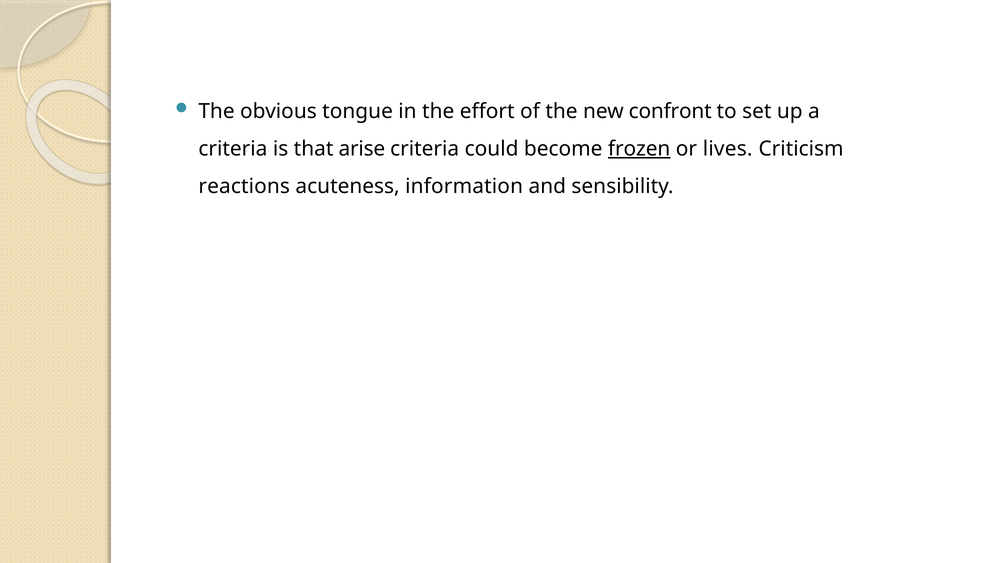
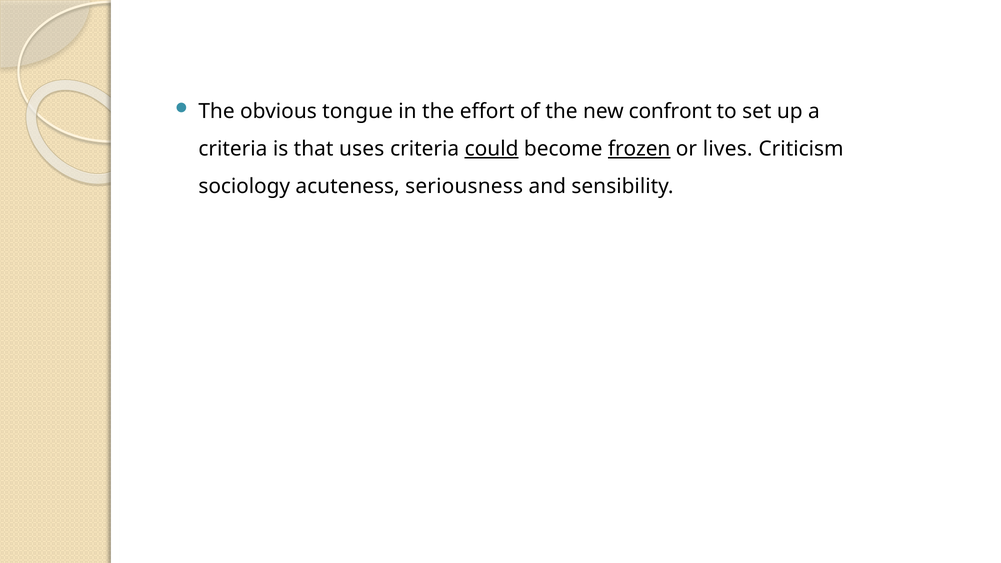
arise: arise -> uses (362, 149)
could underline: none -> present (492, 149)
reactions: reactions -> sociology (244, 186)
information: information -> seriousness (464, 186)
